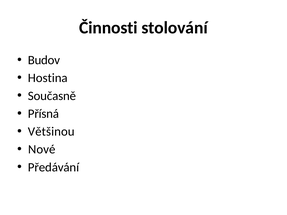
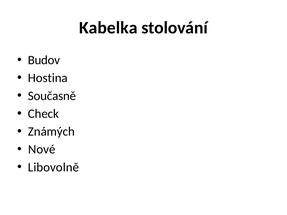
Činnosti: Činnosti -> Kabelka (108, 28)
Přísná: Přísná -> Check (43, 114)
Většinou: Většinou -> Známých (51, 132)
Předávání: Předávání -> Libovolně (53, 167)
